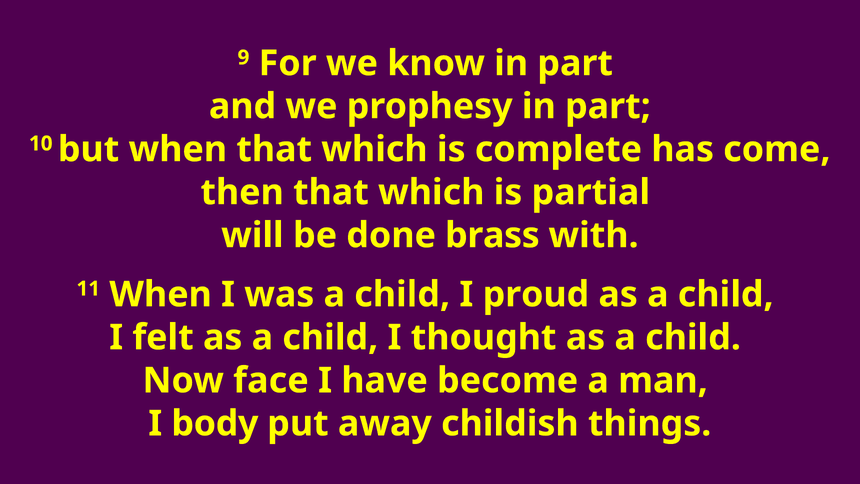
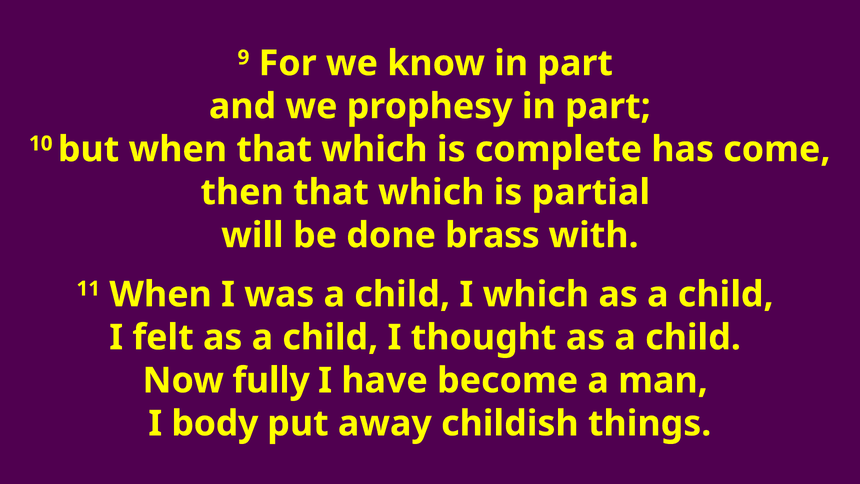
I proud: proud -> which (536, 294)
face: face -> fully (271, 380)
